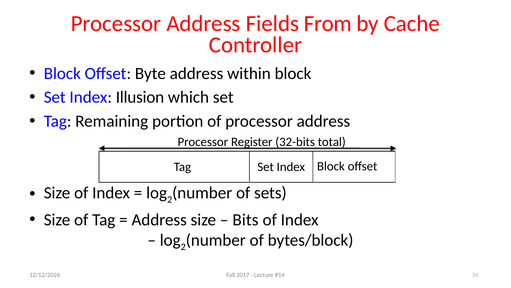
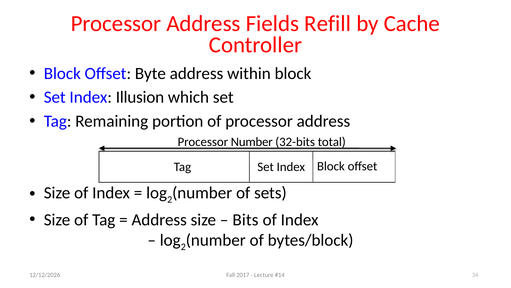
From: From -> Refill (328, 24)
Processor Register: Register -> Number (252, 142)
